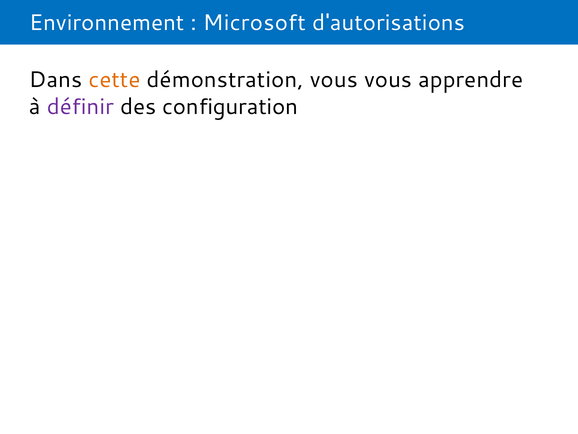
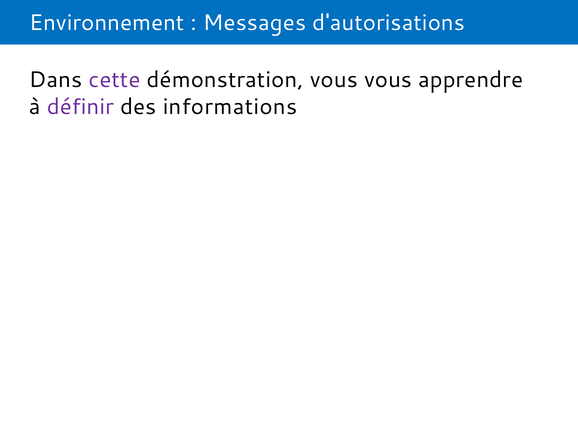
Microsoft: Microsoft -> Messages (255, 23)
cette colour: orange -> purple (114, 80)
configuration: configuration -> informations (230, 107)
